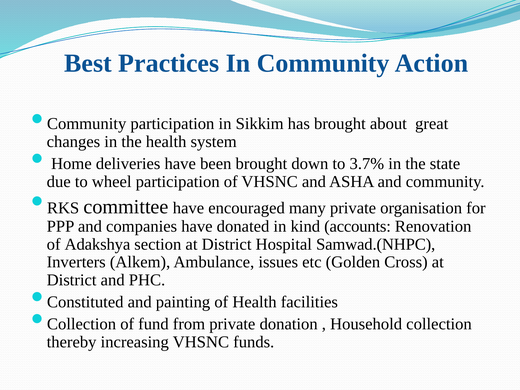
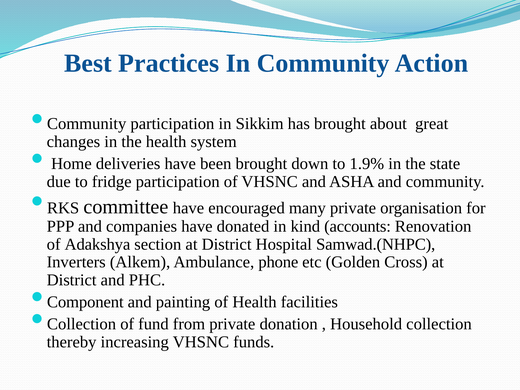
3.7%: 3.7% -> 1.9% (367, 164)
wheel: wheel -> fridge (112, 182)
issues: issues -> phone (278, 262)
Constituted: Constituted -> Component (85, 302)
